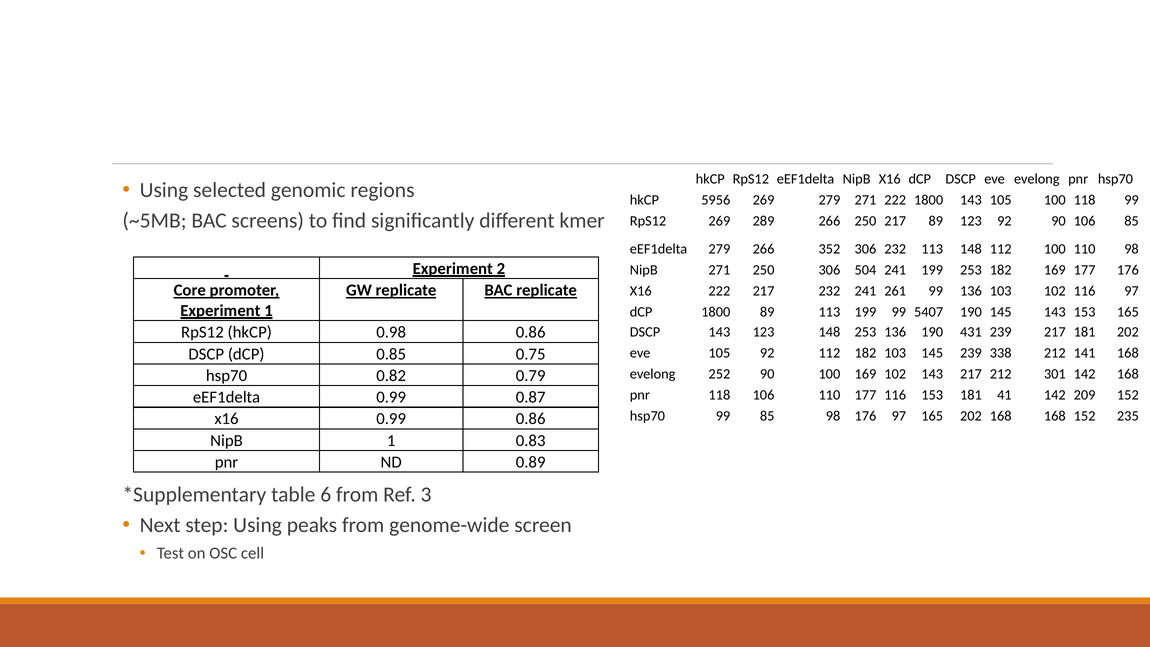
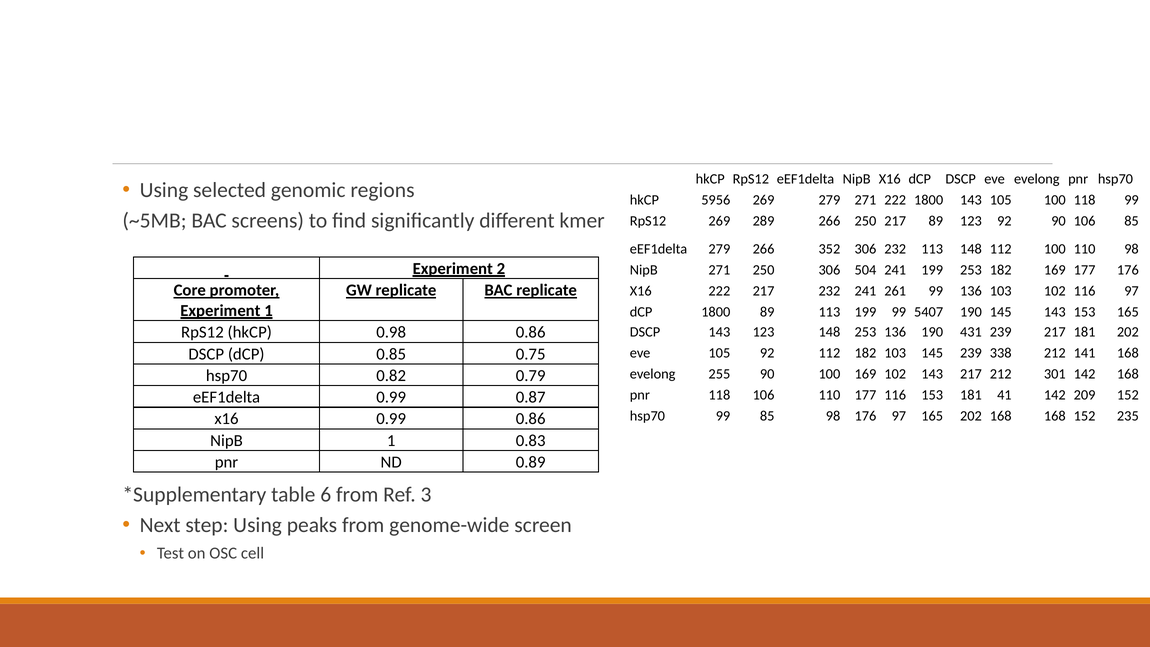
252: 252 -> 255 (719, 374)
